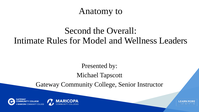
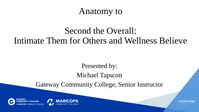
Rules: Rules -> Them (57, 41)
Model: Model -> Others (95, 41)
Leaders: Leaders -> Believe (173, 41)
